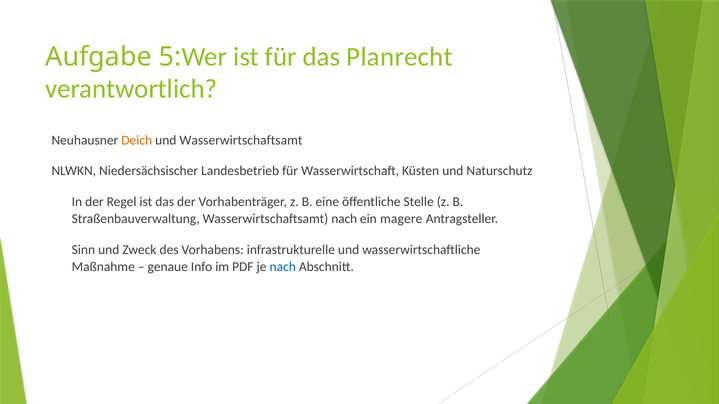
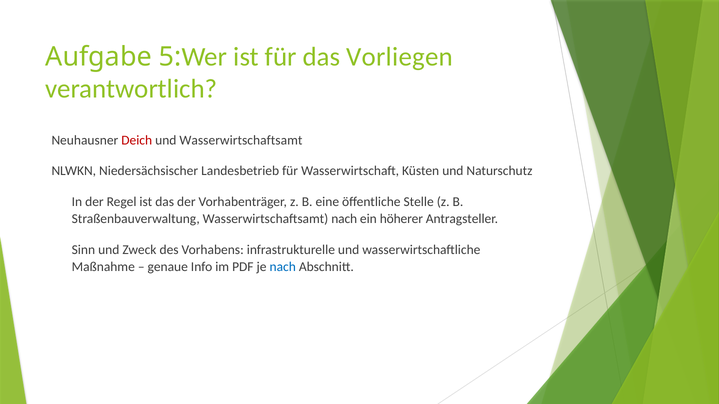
Planrecht: Planrecht -> Vorliegen (400, 57)
Deich colour: orange -> red (137, 140)
magere: magere -> höherer (401, 219)
